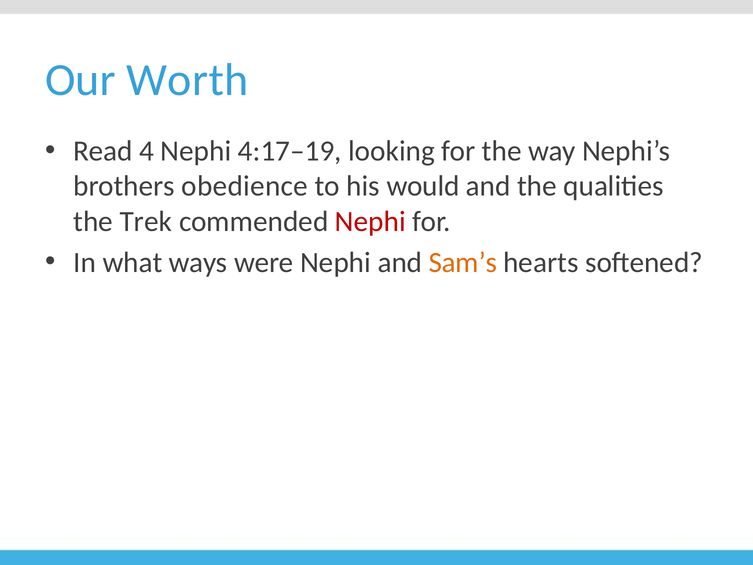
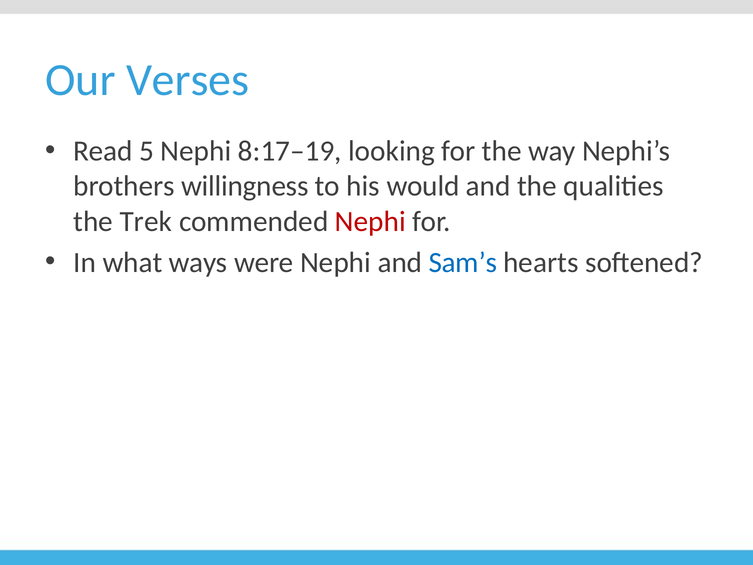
Worth: Worth -> Verses (188, 80)
4: 4 -> 5 (147, 151)
4:17–19: 4:17–19 -> 8:17–19 (290, 151)
obedience: obedience -> willingness (245, 186)
Sam’s colour: orange -> blue (463, 262)
